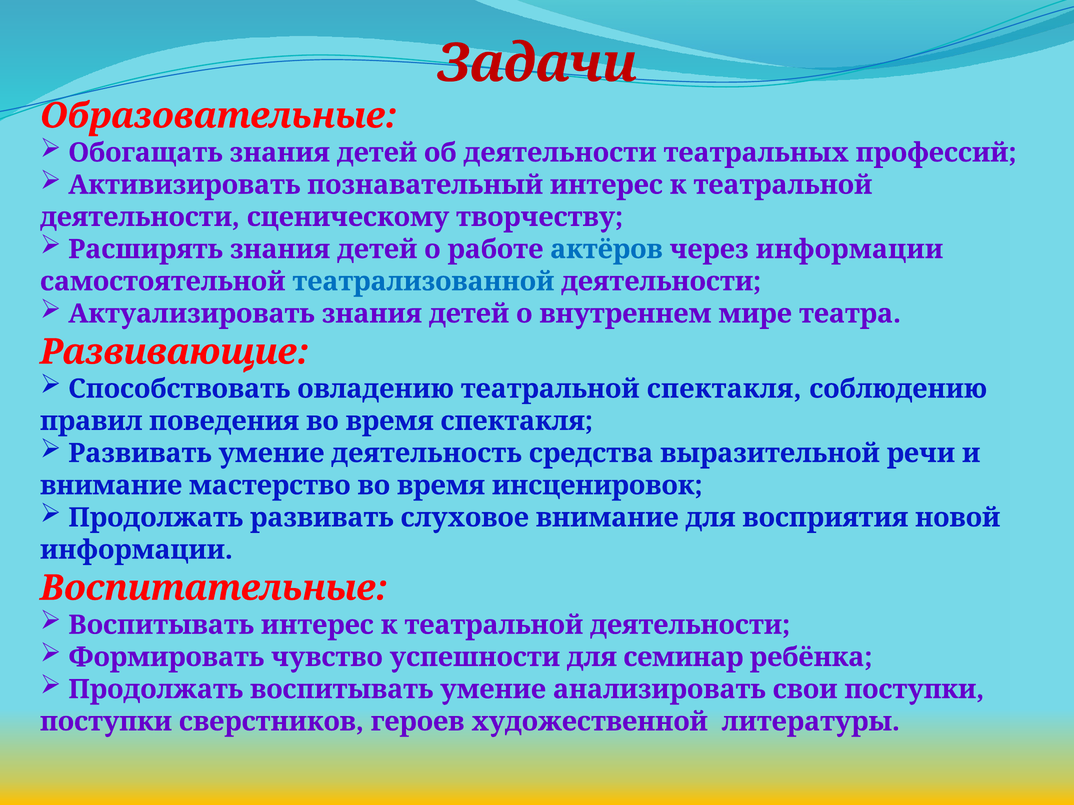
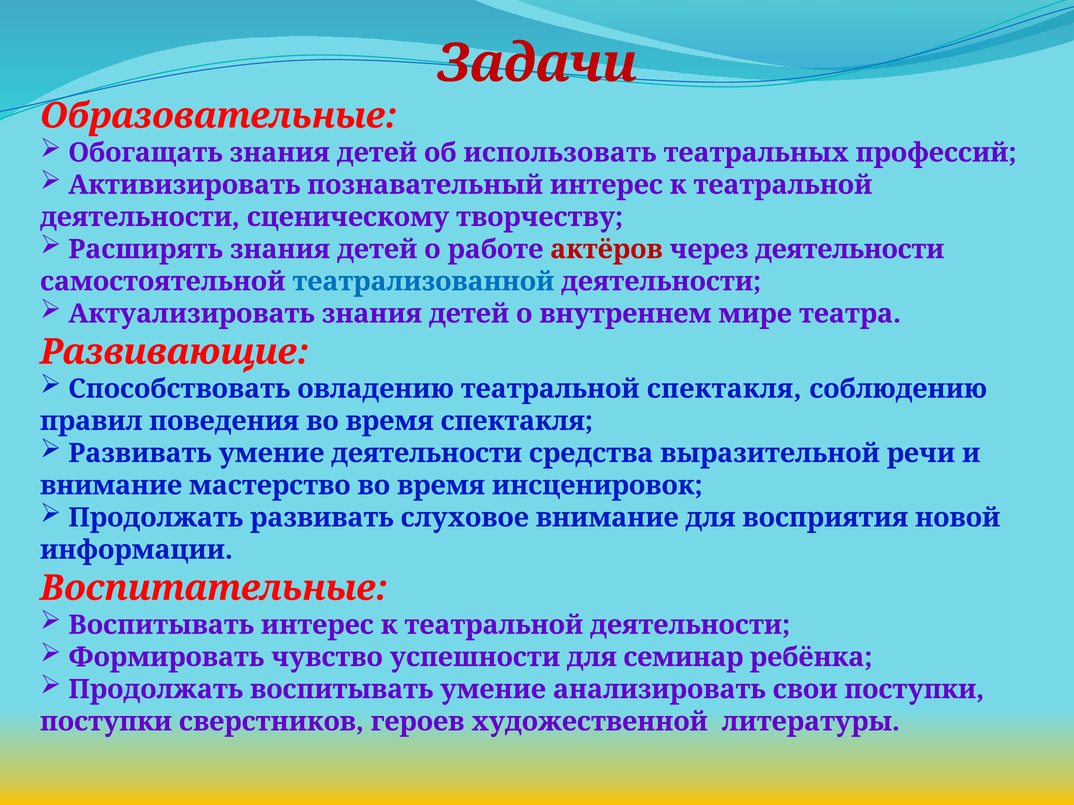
об деятельности: деятельности -> использовать (560, 153)
актёров colour: blue -> red (607, 249)
через информации: информации -> деятельности (850, 249)
умение деятельность: деятельность -> деятельности (427, 454)
